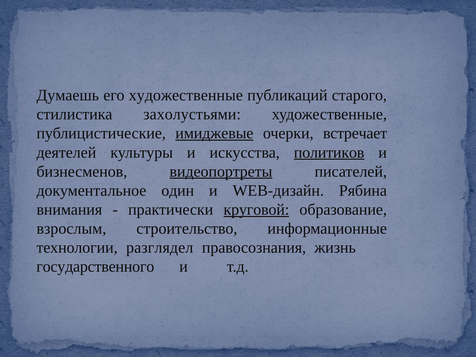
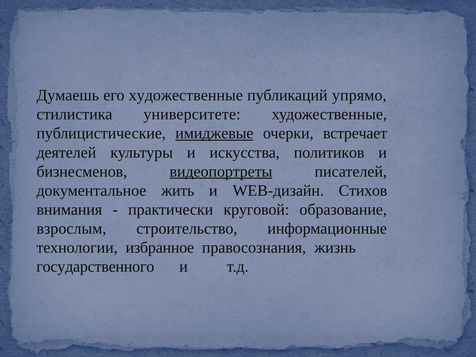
старого: старого -> упрямо (359, 95)
захолустьями: захолустьями -> университете (192, 114)
политиков underline: present -> none (329, 152)
один: один -> жить (178, 191)
Рябина: Рябина -> Стихов (363, 191)
круговой underline: present -> none (256, 210)
разглядел: разглядел -> избранное (160, 248)
